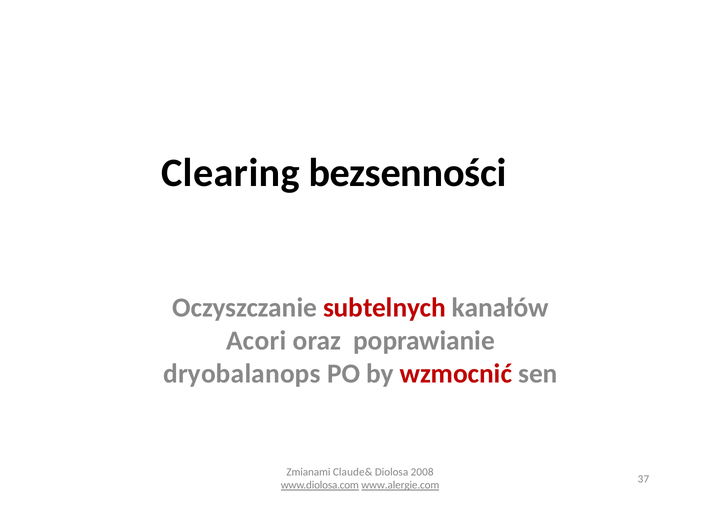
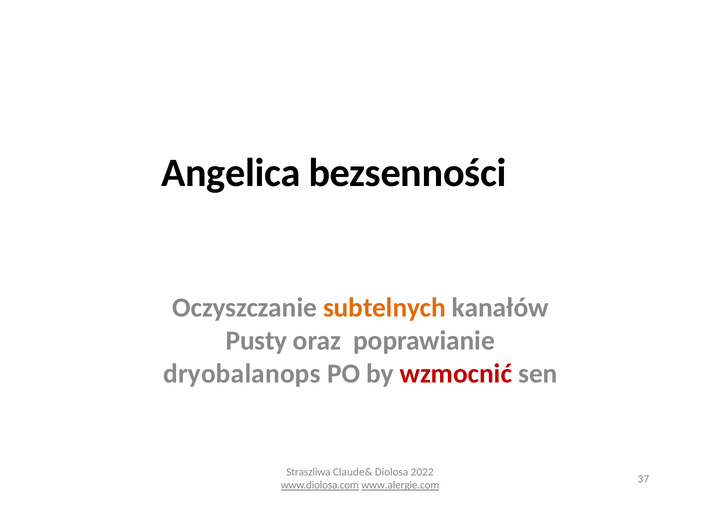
Clearing: Clearing -> Angelica (231, 173)
subtelnych colour: red -> orange (385, 308)
Acori: Acori -> Pusty (256, 341)
Zmianami: Zmianami -> Straszliwa (308, 472)
2008: 2008 -> 2022 (422, 472)
